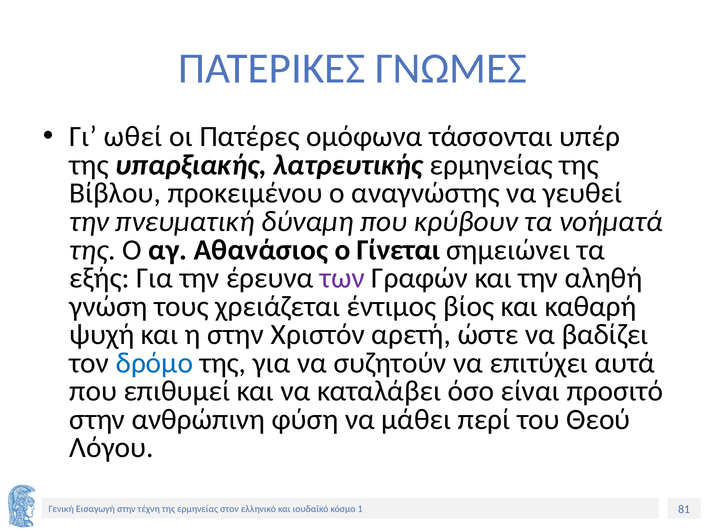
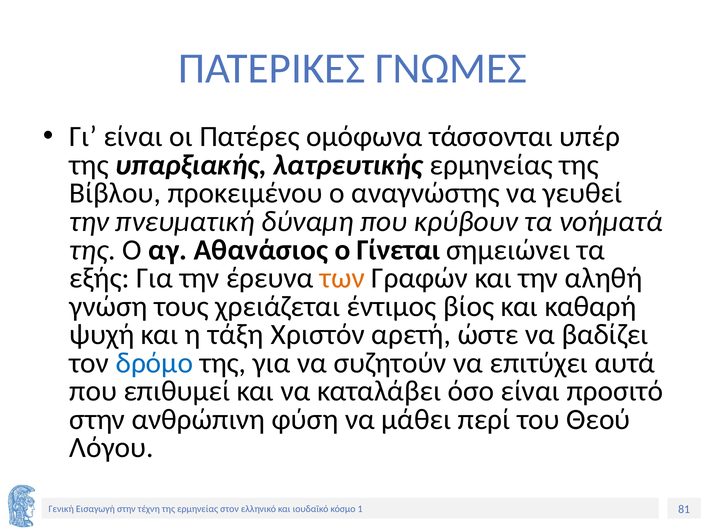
Γι ωθεί: ωθεί -> είναι (133, 137)
των colour: purple -> orange (342, 278)
η στην: στην -> τάξη (235, 334)
